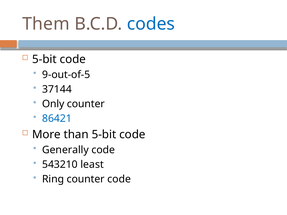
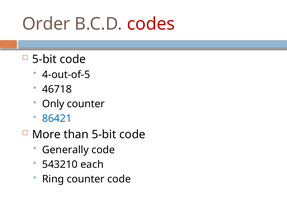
Them: Them -> Order (46, 24)
codes colour: blue -> red (151, 24)
9-out-of-5: 9-out-of-5 -> 4-out-of-5 (66, 75)
37144: 37144 -> 46718 (57, 89)
least: least -> each (92, 165)
